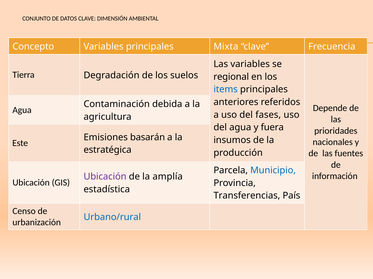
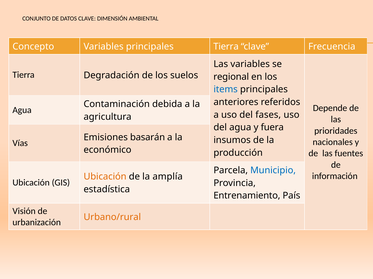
principales Mixta: Mixta -> Tierra (226, 47)
Este: Este -> Vías (20, 143)
estratégica: estratégica -> económico (108, 150)
Ubicación colour: purple -> orange (105, 177)
Transferencias: Transferencias -> Entrenamiento (247, 196)
Censo: Censo -> Visión (24, 212)
Urbano/rural colour: blue -> orange (112, 218)
